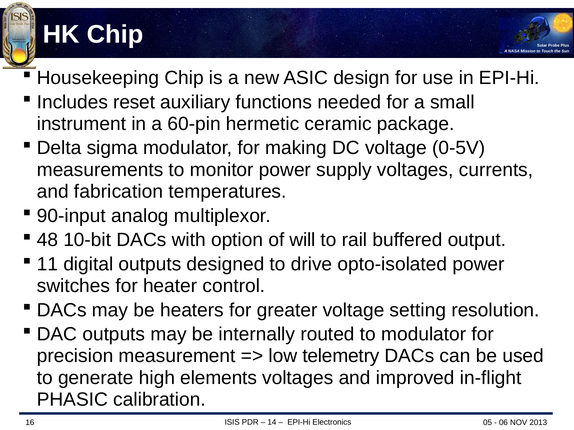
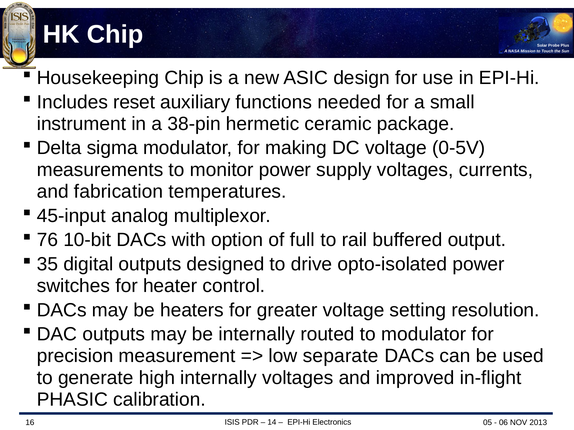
60-pin: 60-pin -> 38-pin (194, 124)
90-input: 90-input -> 45-input (71, 216)
48: 48 -> 76 (47, 240)
will: will -> full (302, 240)
11: 11 -> 35 (47, 264)
telemetry: telemetry -> separate (341, 356)
high elements: elements -> internally (219, 378)
